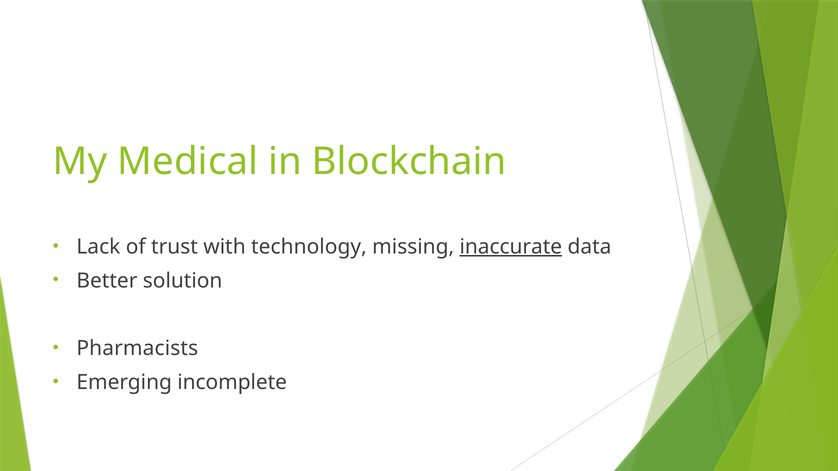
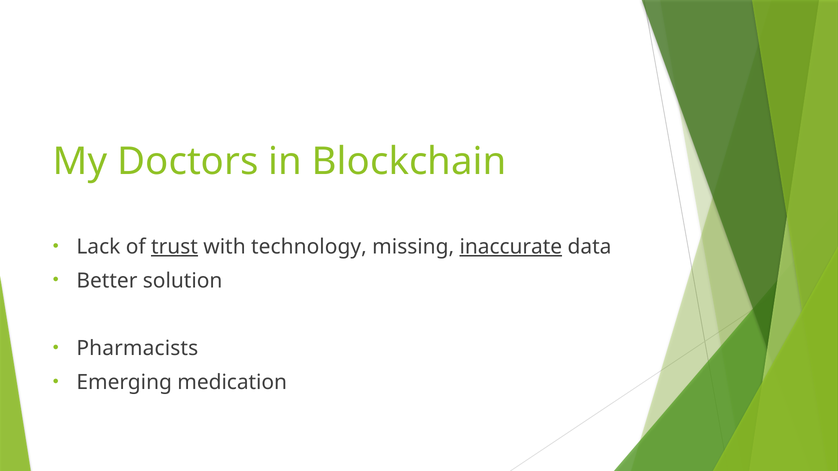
Medical: Medical -> Doctors (188, 162)
trust underline: none -> present (174, 247)
incomplete: incomplete -> medication (232, 383)
